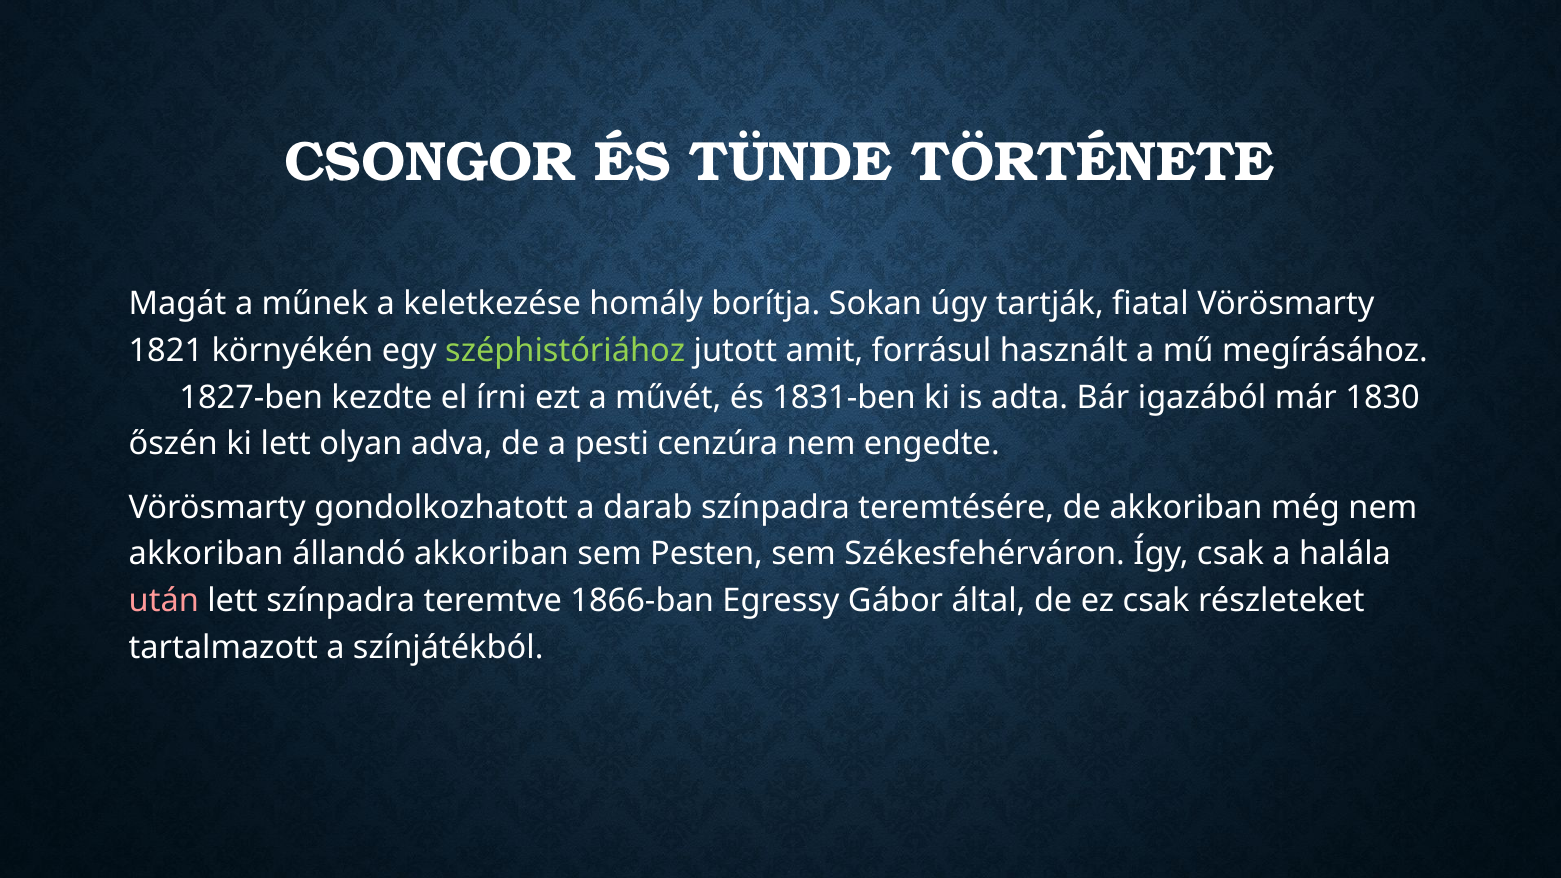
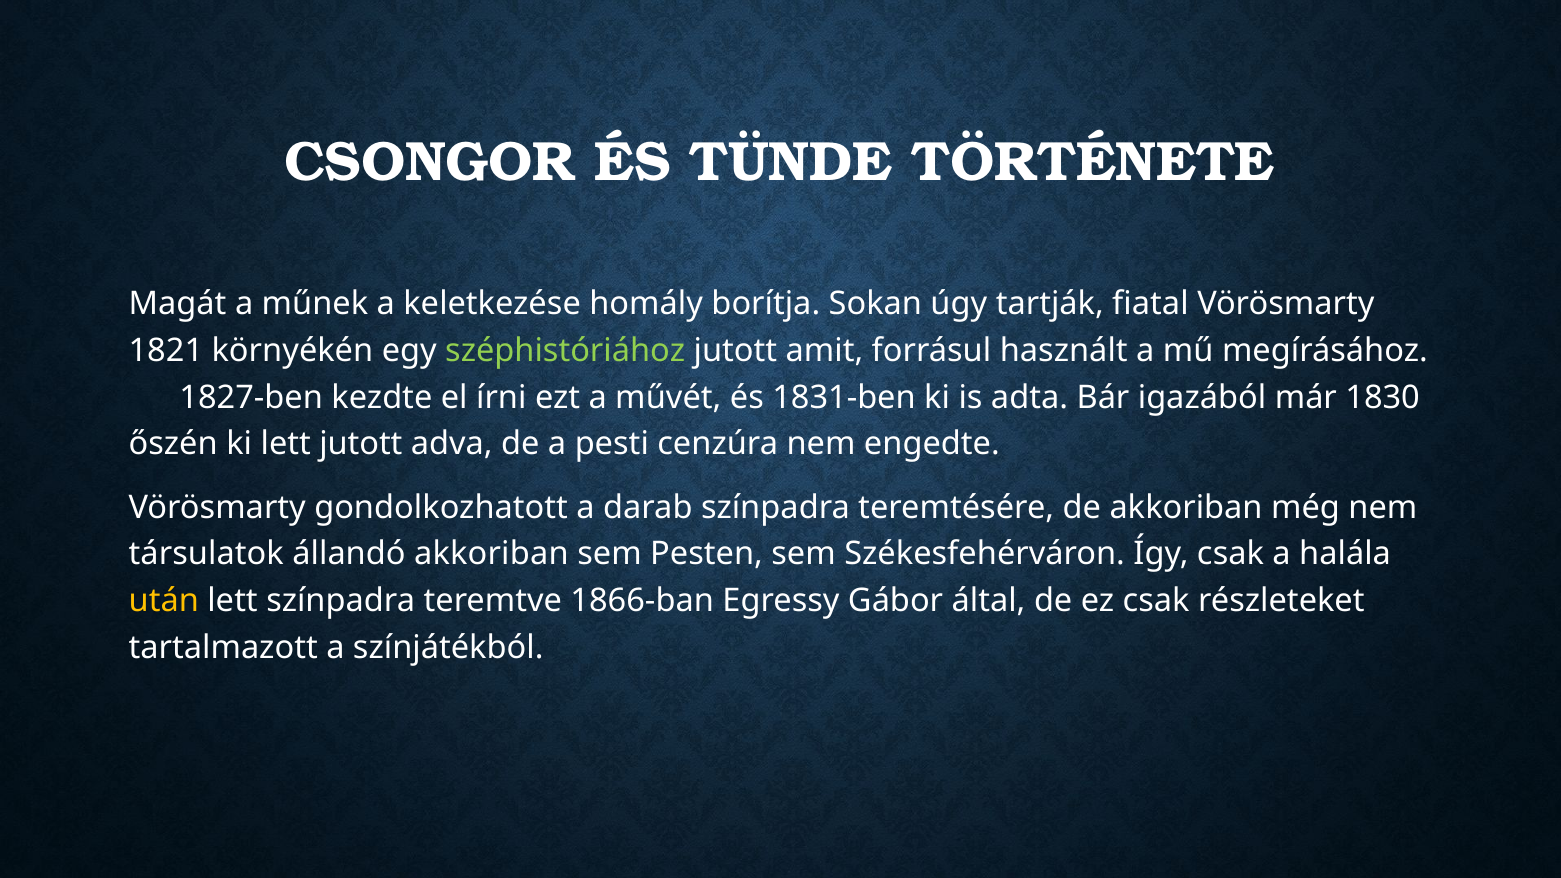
lett olyan: olyan -> jutott (361, 444)
akkoriban: akkoriban -> társulatok (206, 554)
után colour: pink -> yellow (164, 601)
